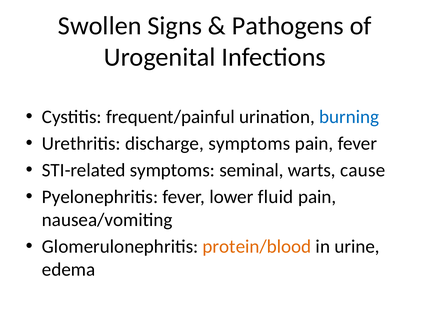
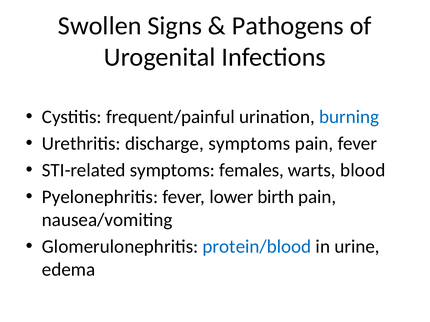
seminal: seminal -> females (252, 171)
cause: cause -> blood (363, 171)
fluid: fluid -> birth (276, 197)
protein/blood colour: orange -> blue (257, 247)
